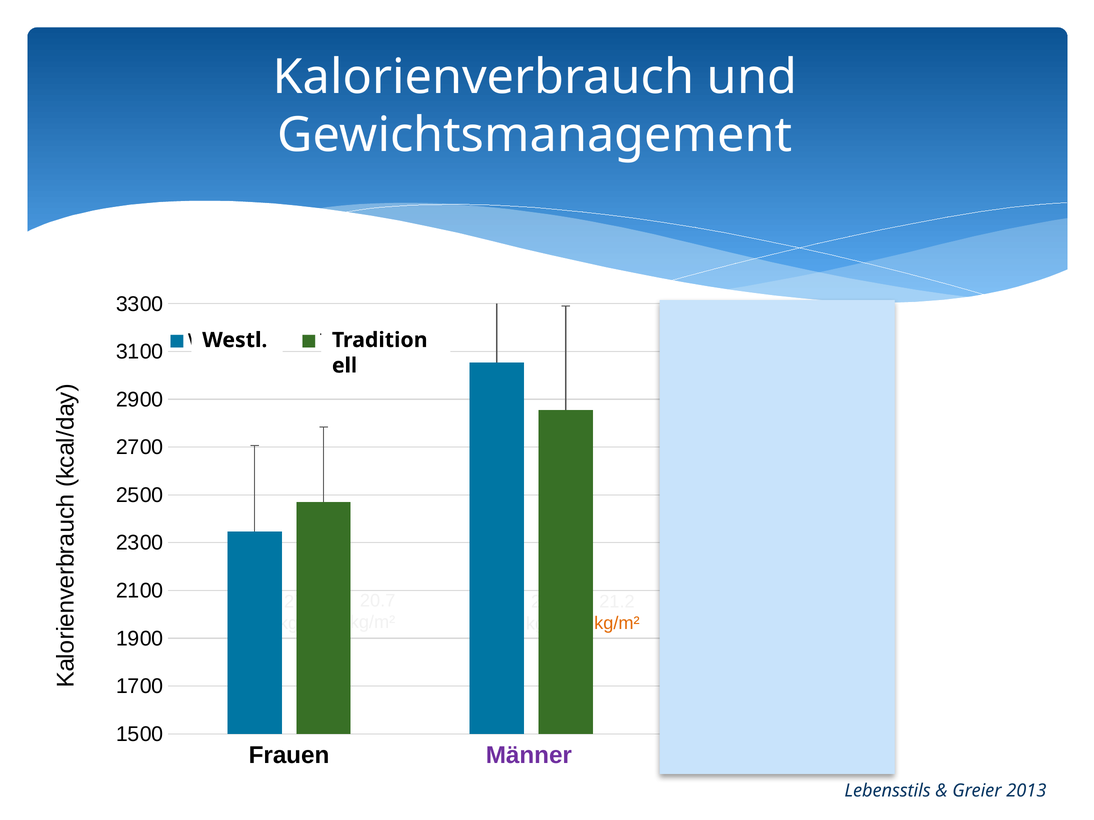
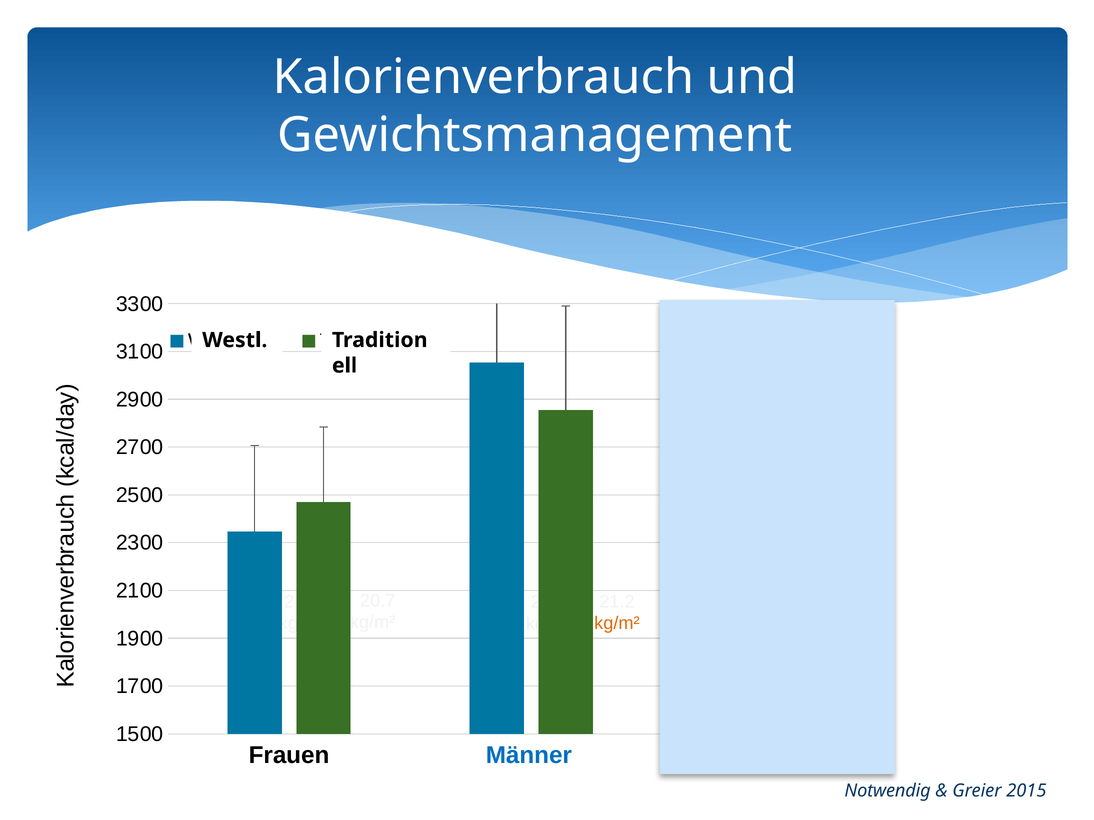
Männer colour: purple -> blue (529, 756)
Lebensstils: Lebensstils -> Notwendig (888, 791)
2013: 2013 -> 2015 (1026, 791)
